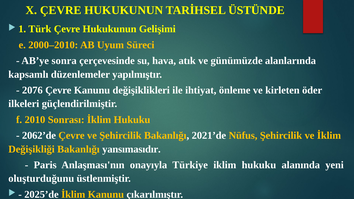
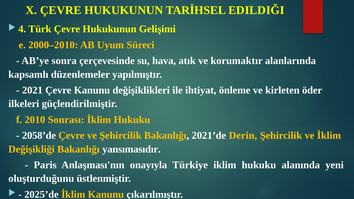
ÜSTÜNDE: ÜSTÜNDE -> EDILDIĞI (256, 10)
1: 1 -> 4 (22, 29)
günümüzde: günümüzde -> korumaktır (237, 61)
2076: 2076 -> 2021 (32, 90)
2062’de: 2062’de -> 2058’de (39, 136)
Nüfus: Nüfus -> Derin (243, 136)
